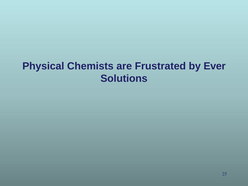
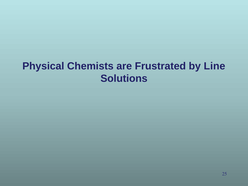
Ever: Ever -> Line (215, 66)
